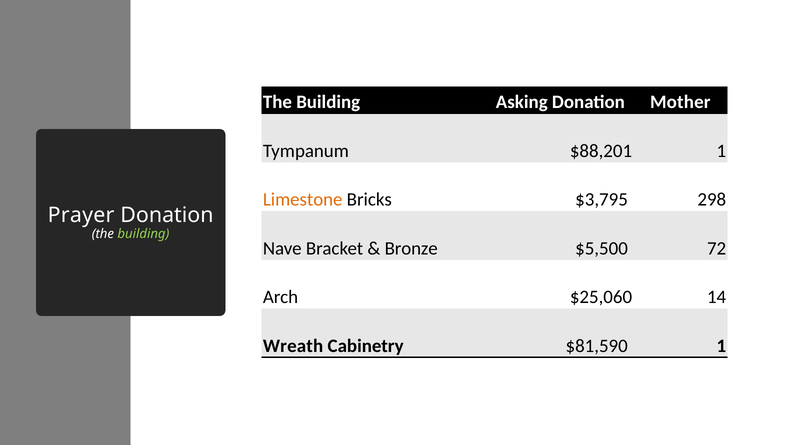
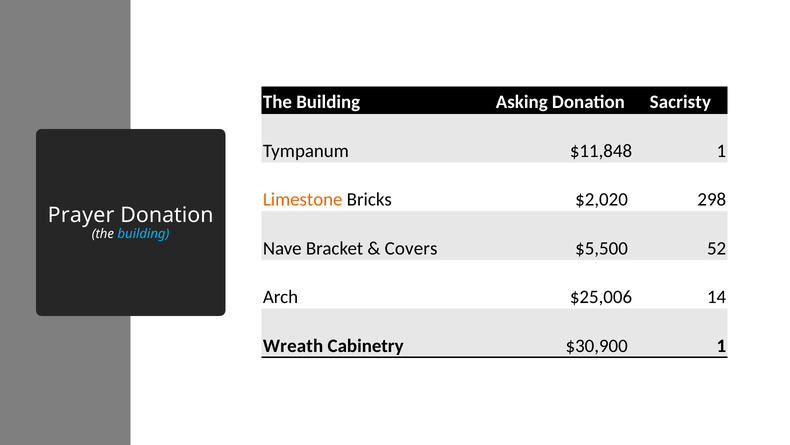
Mother: Mother -> Sacristy (680, 102)
$88,201: $88,201 -> $11,848 (601, 151)
$3,795: $3,795 -> $2,020 (602, 199)
building colour: light green -> light blue (143, 234)
Bronze: Bronze -> Covers (411, 248)
72: 72 -> 52 (717, 248)
$25,060: $25,060 -> $25,006 (601, 297)
$81,590: $81,590 -> $30,900 (597, 345)
